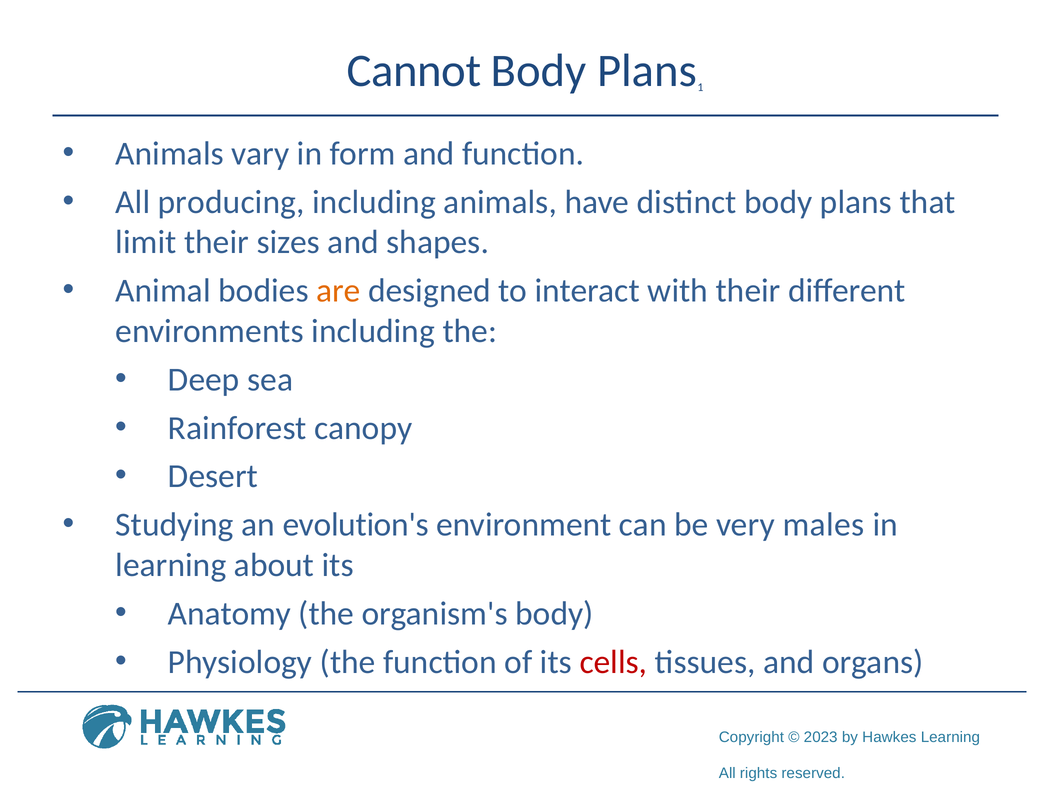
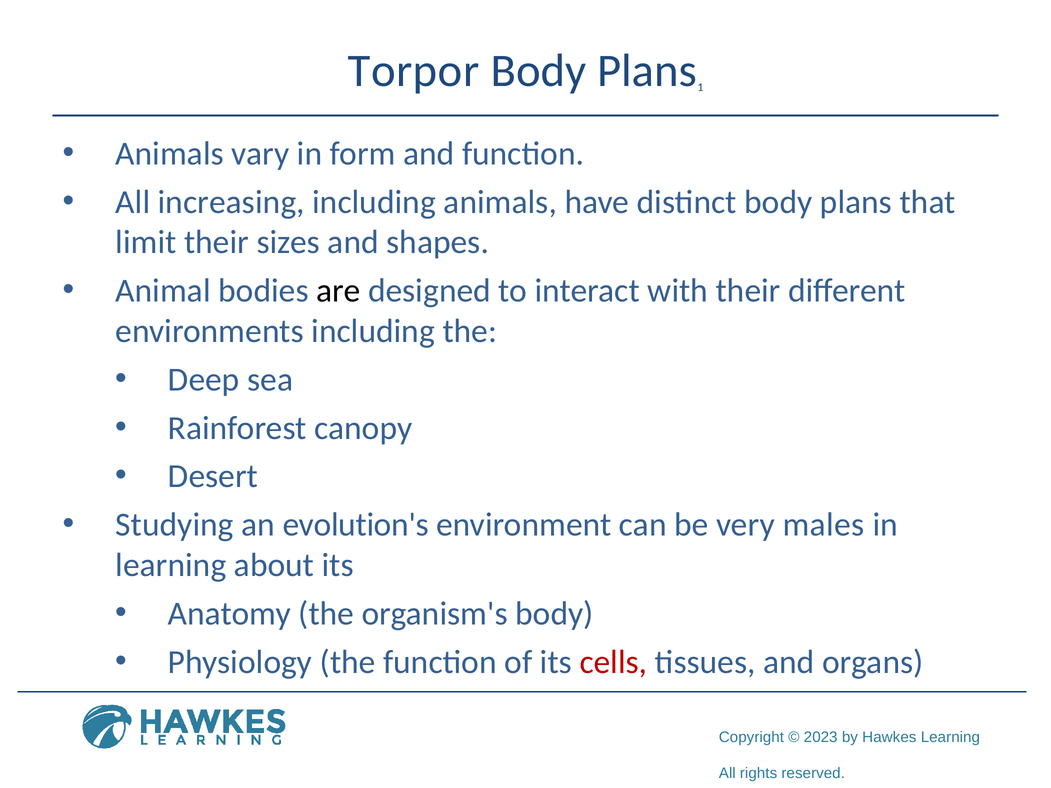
Cannot: Cannot -> Torpor (414, 71)
producing: producing -> increasing (231, 202)
are colour: orange -> black (338, 291)
